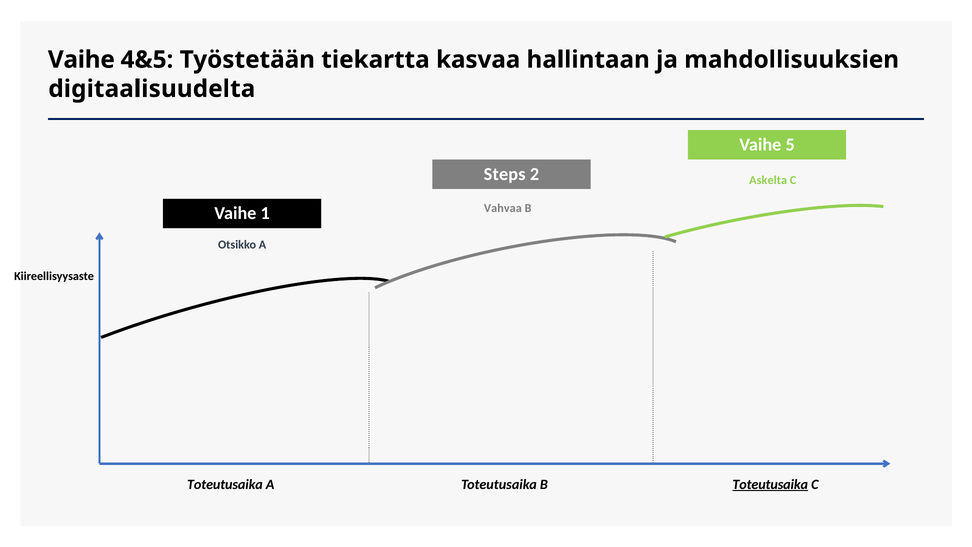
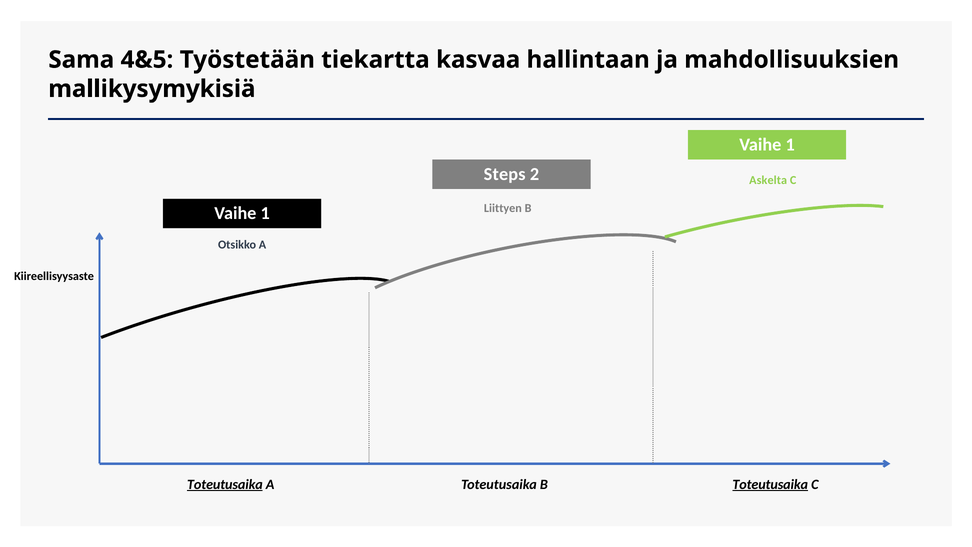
Vaihe: Vaihe -> Sama (81, 60)
digitaalisuudelta: digitaalisuudelta -> mallikysymykisiä (152, 89)
5: 5 -> 1 (790, 145)
Vahvaa: Vahvaa -> Liittyen (503, 208)
Toteutusaika underline: none -> present (225, 484)
